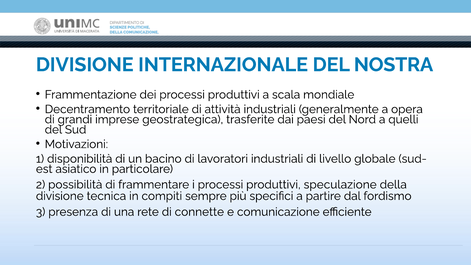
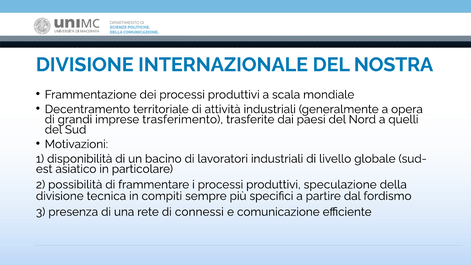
geostrategica: geostrategica -> trasferimento (183, 119)
connette: connette -> connessi (199, 212)
